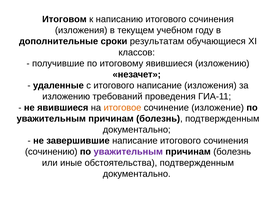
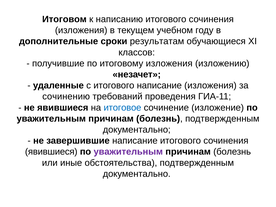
итоговому явившиеся: явившиеся -> изложения (169, 63)
изложению: изложению -> сочинению (66, 97)
итоговое colour: orange -> blue (122, 108)
сочинению: сочинению -> явившиеся (51, 152)
